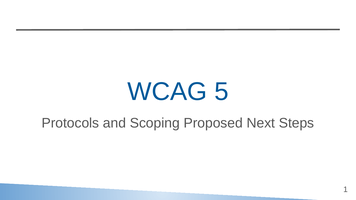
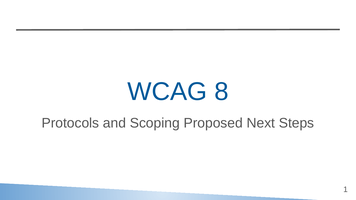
5: 5 -> 8 (221, 92)
